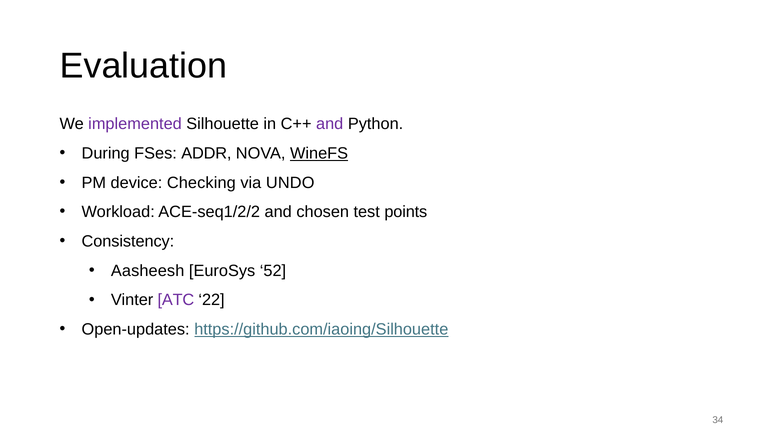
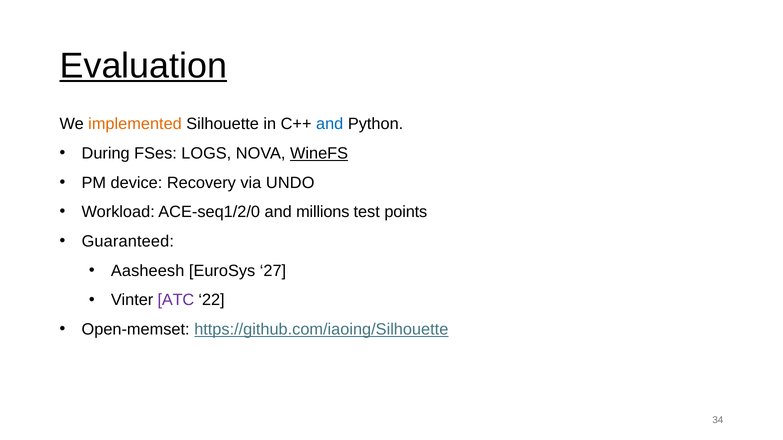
Evaluation underline: none -> present (143, 66)
implemented colour: purple -> orange (135, 124)
and colour: purple -> blue (330, 124)
ADDR: ADDR -> LOGS (206, 153)
Checking: Checking -> Recovery (201, 183)
ACE-seq1/2/2: ACE-seq1/2/2 -> ACE-seq1/2/0 (209, 212)
chosen: chosen -> millions (323, 212)
Consistency: Consistency -> Guaranteed (128, 242)
52: 52 -> 27 (273, 271)
Open-updates: Open-updates -> Open-memset (136, 330)
